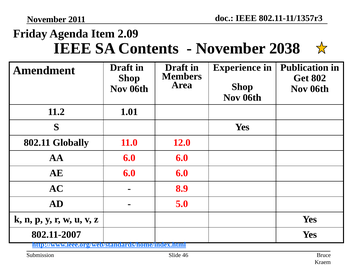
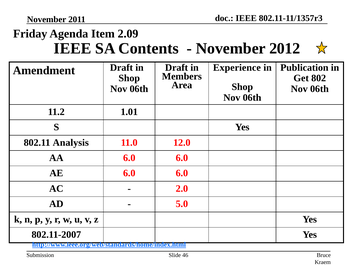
2038: 2038 -> 2012 (285, 48)
Globally: Globally -> Analysis (71, 142)
8.9: 8.9 -> 2.0 (182, 188)
